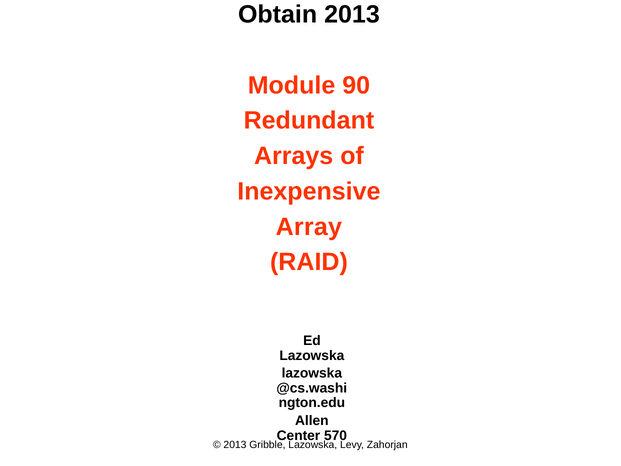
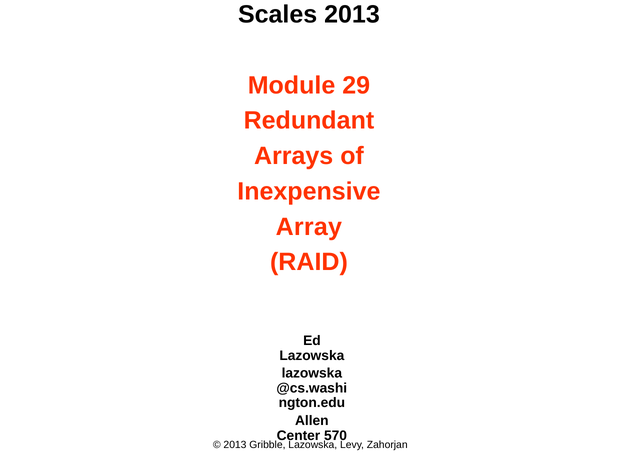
Obtain: Obtain -> Scales (278, 15)
90: 90 -> 29 (356, 85)
